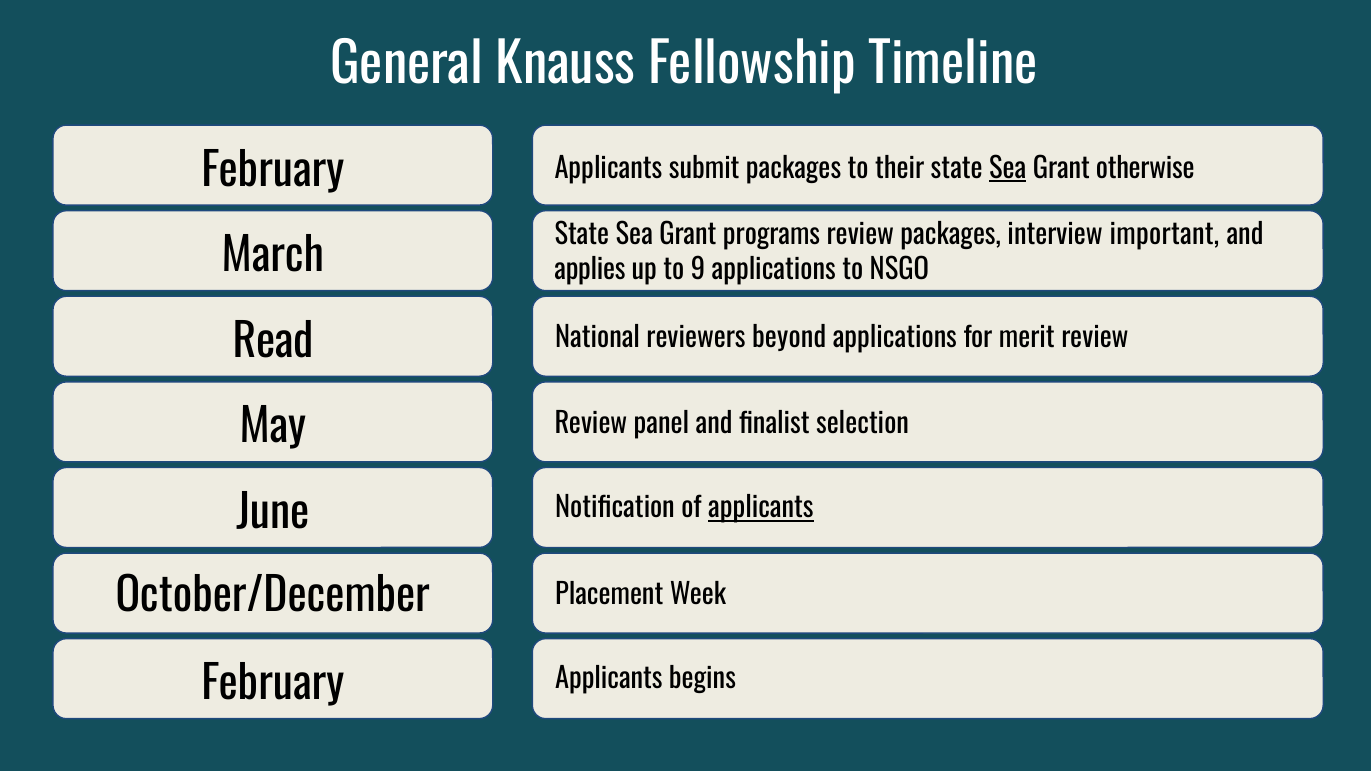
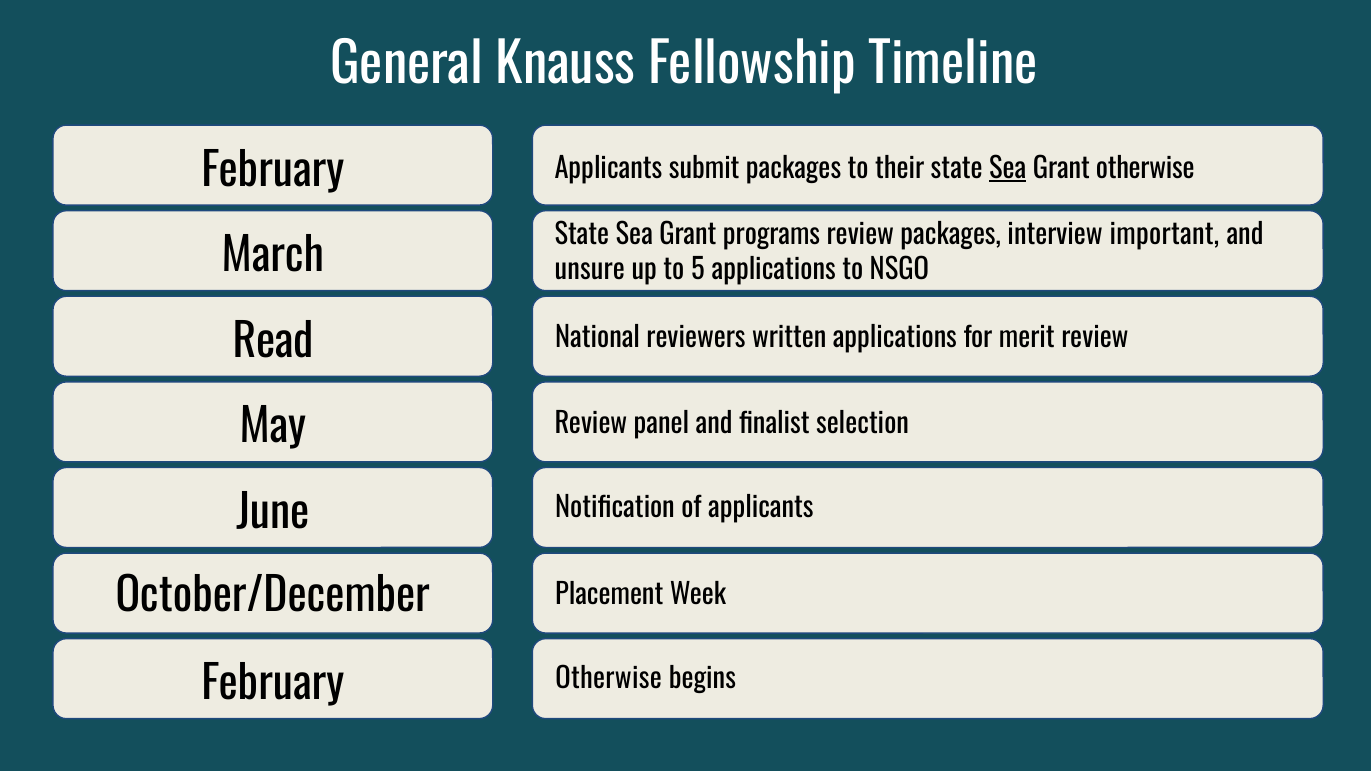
applies: applies -> unsure (590, 270)
9: 9 -> 5 (698, 270)
beyond: beyond -> written (789, 338)
applicants underline: present -> none (761, 509)
Applicants: Applicants -> Otherwise (609, 679)
